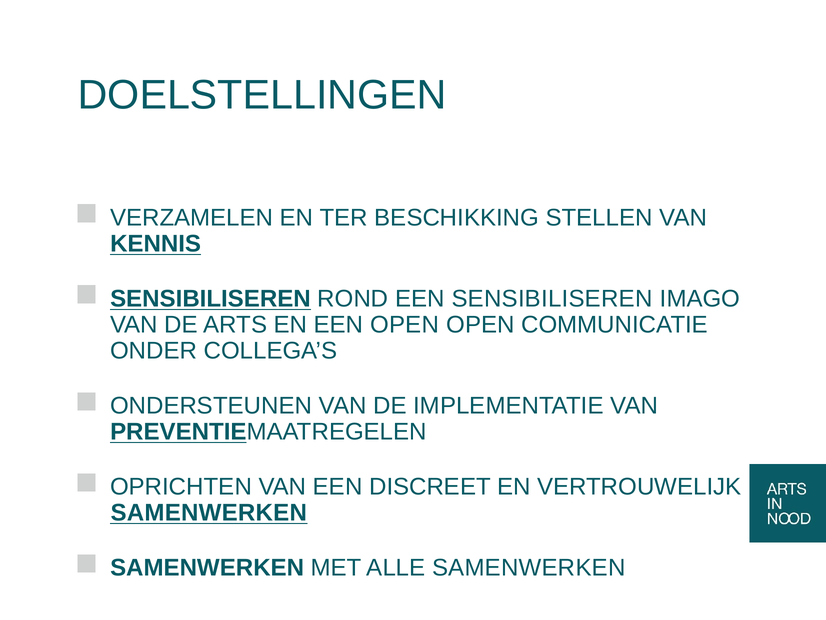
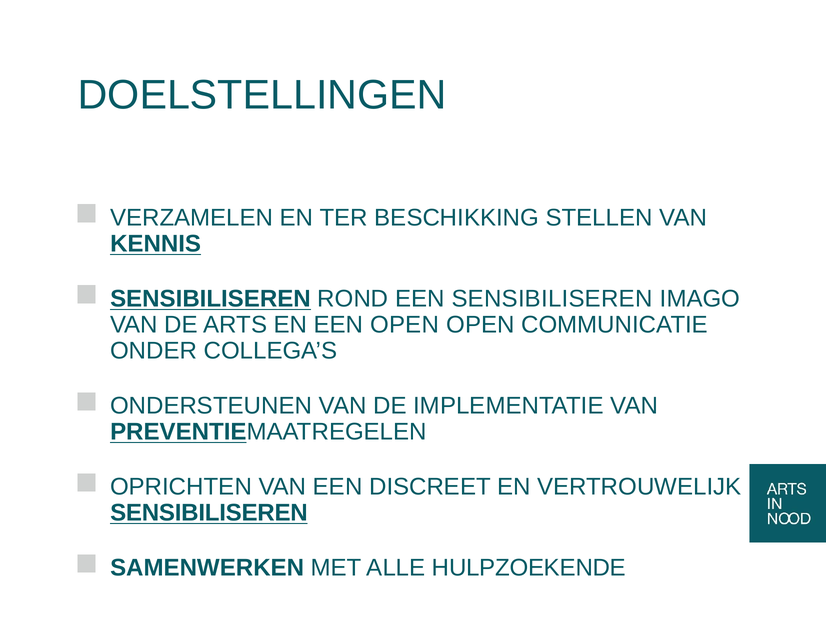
SAMENWERKEN: SAMENWERKEN -> SENSIBILISEREN (209, 513)
ALLE SAMENWERKEN: SAMENWERKEN -> HULPZOEKENDE (529, 568)
